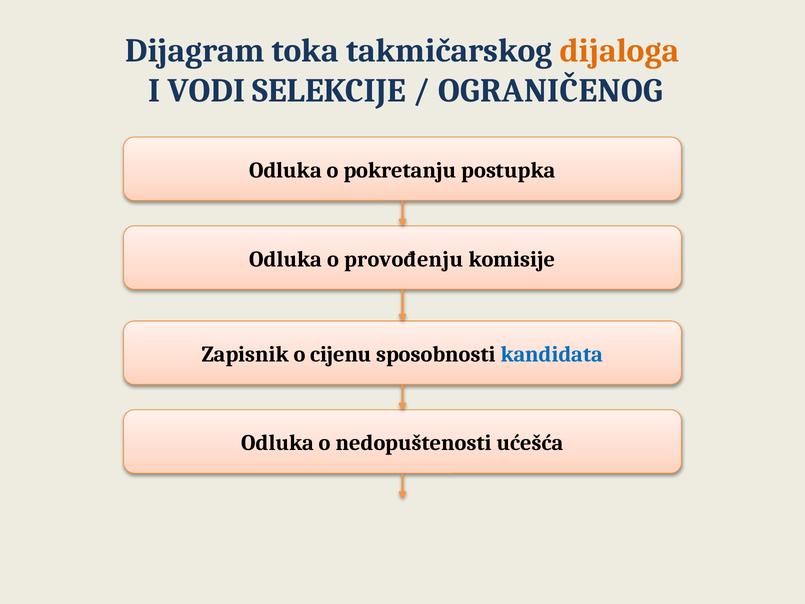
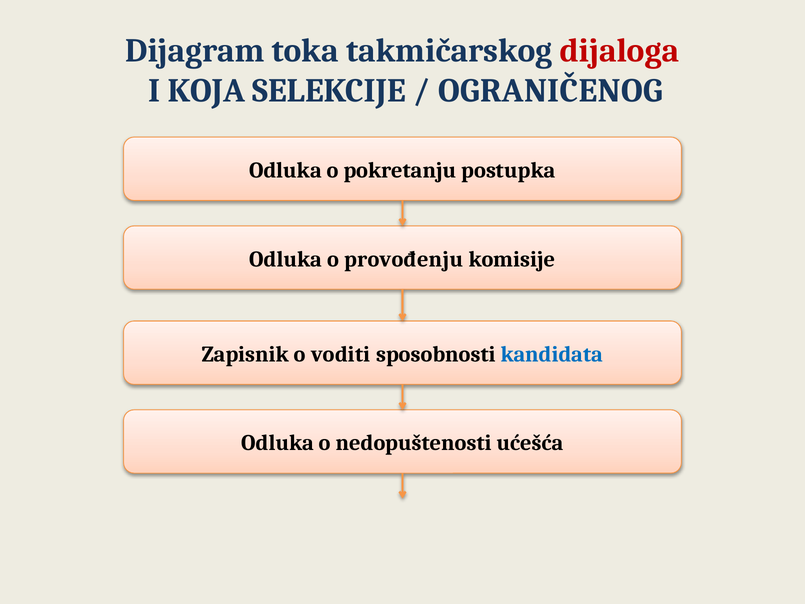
dijaloga colour: orange -> red (620, 51)
VODI: VODI -> KOJA (206, 91)
cijenu: cijenu -> voditi (341, 354)
